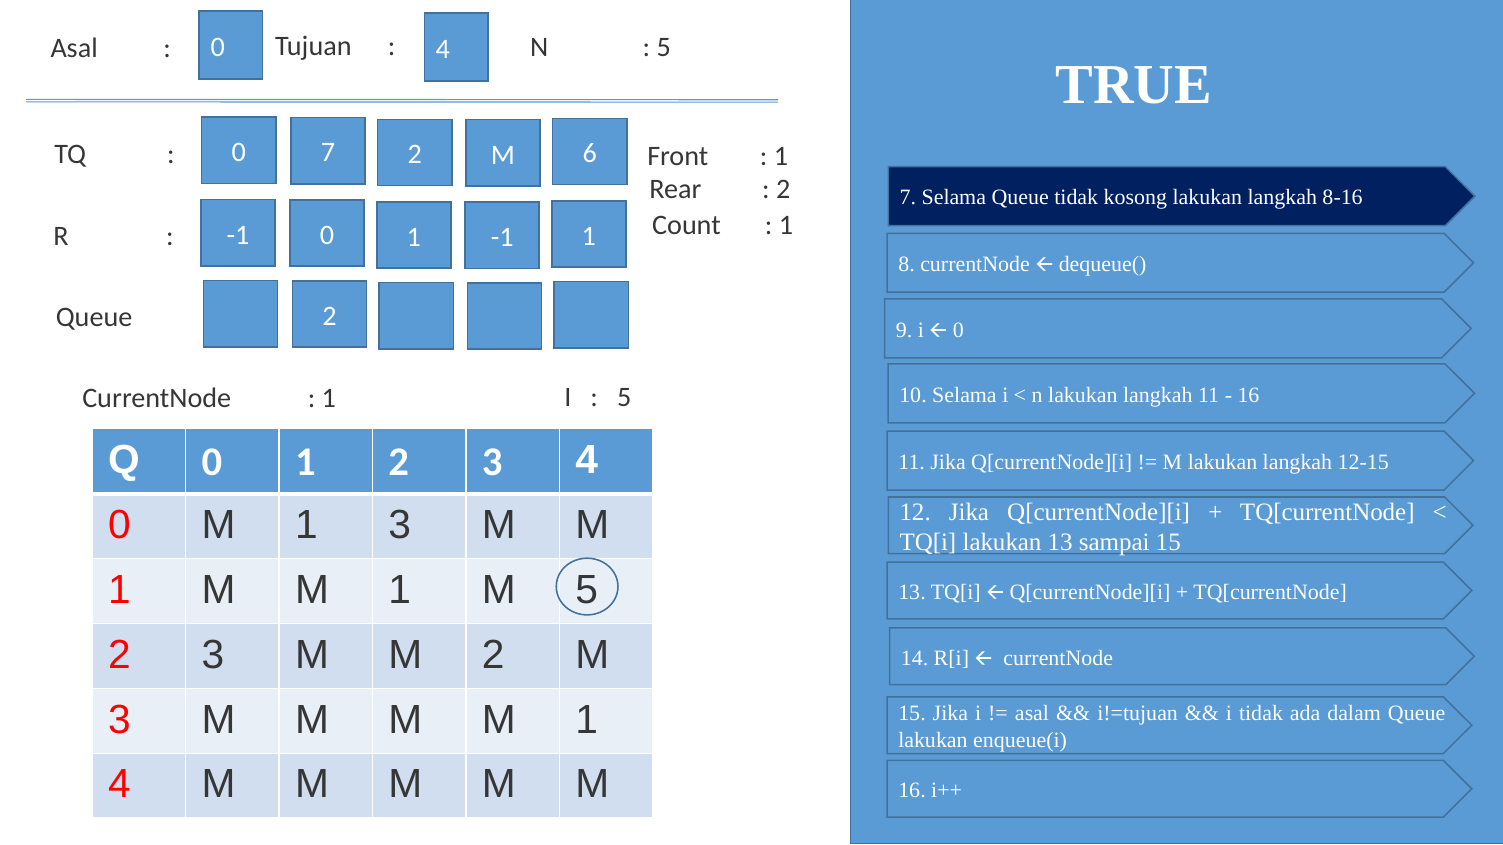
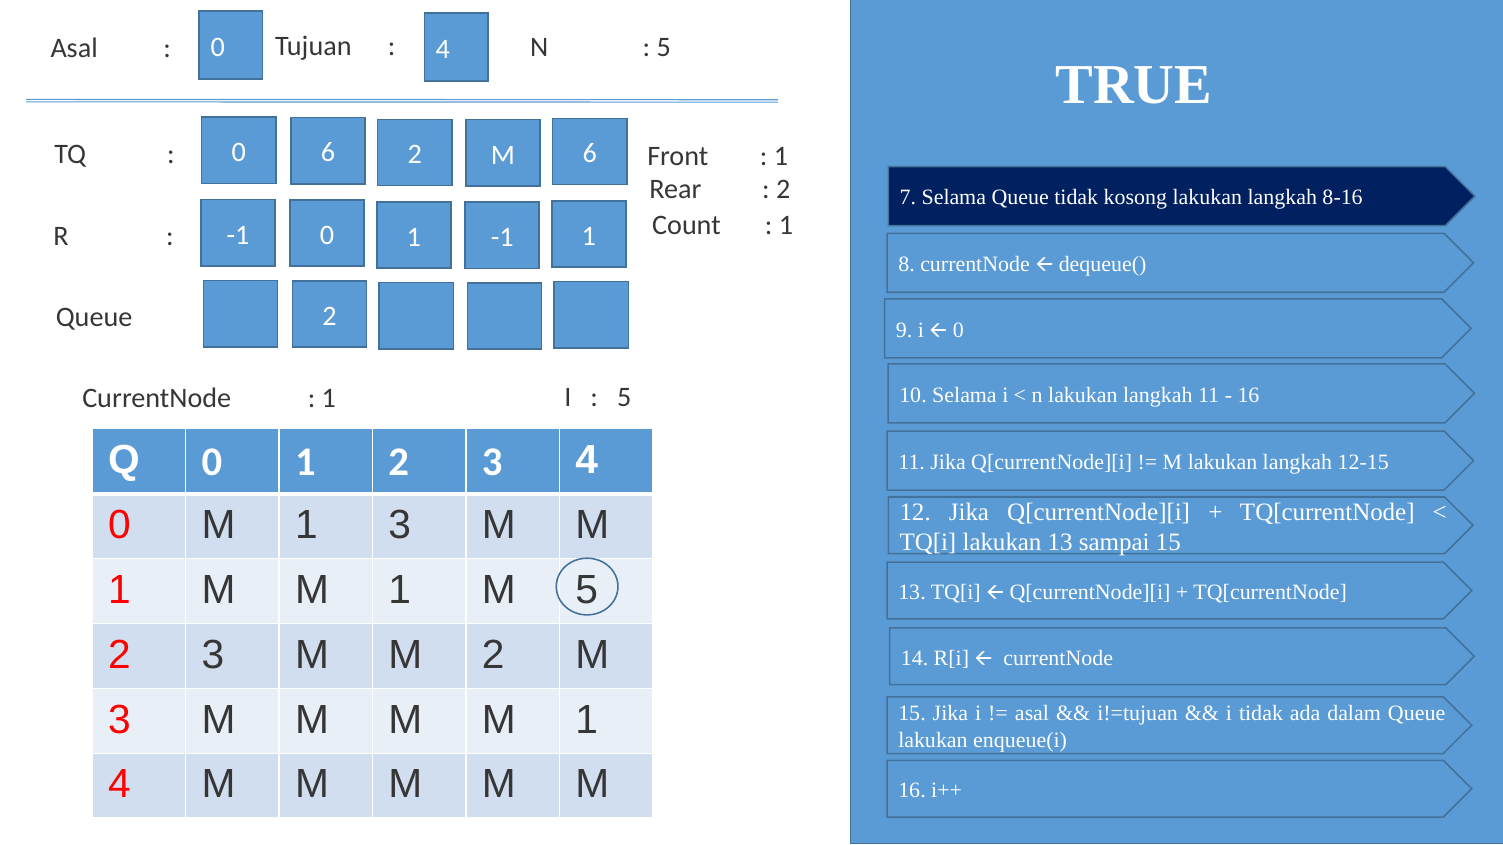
0 7: 7 -> 6 (328, 153)
